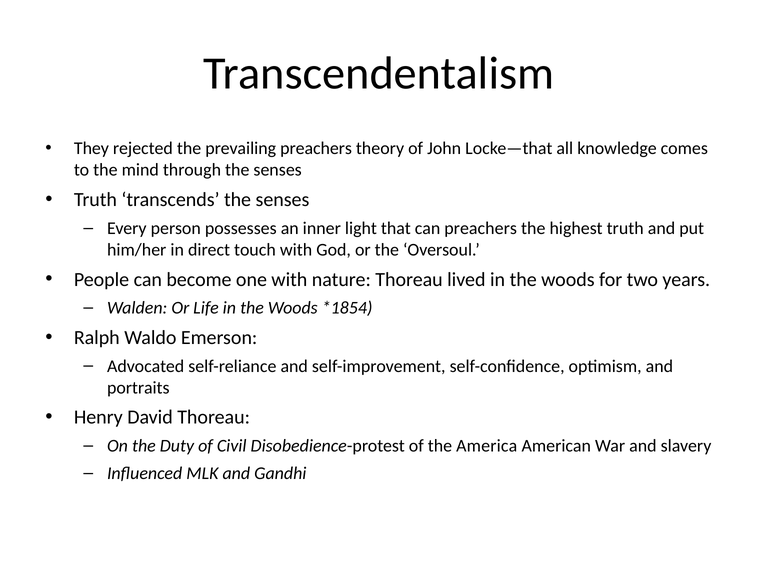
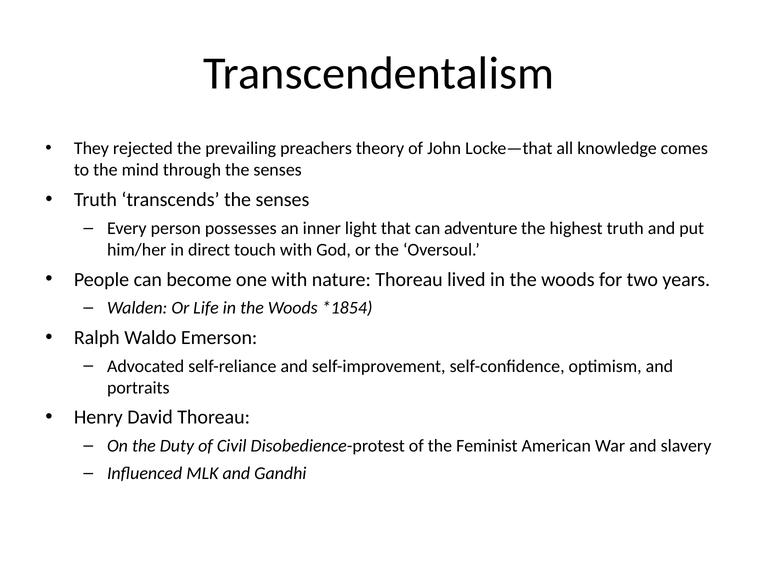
can preachers: preachers -> adventure (481, 228)
America: America -> Feminist (487, 445)
